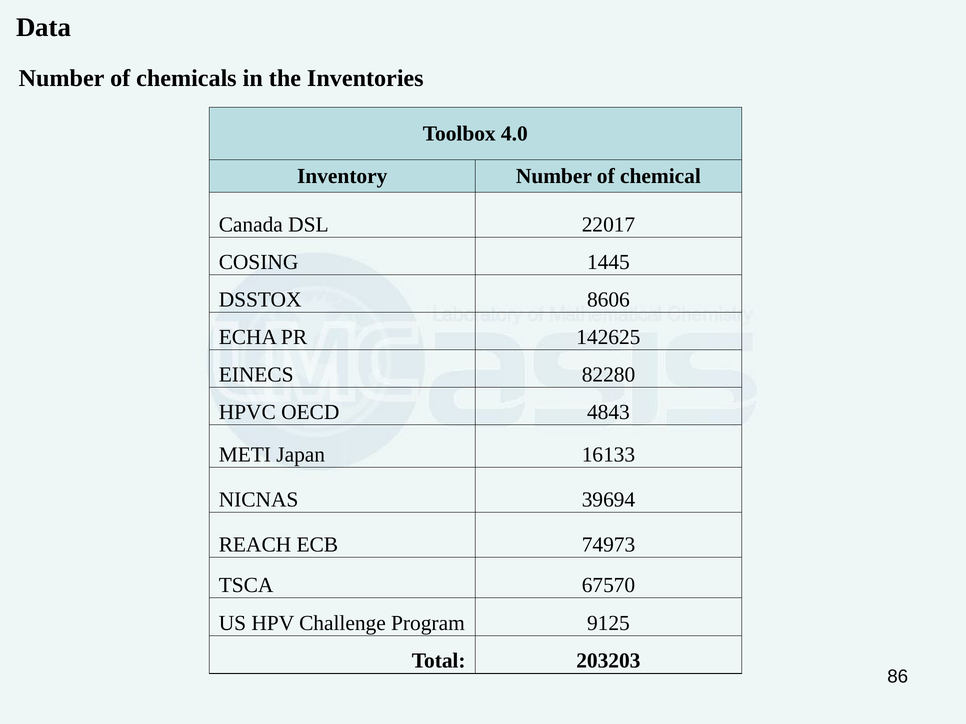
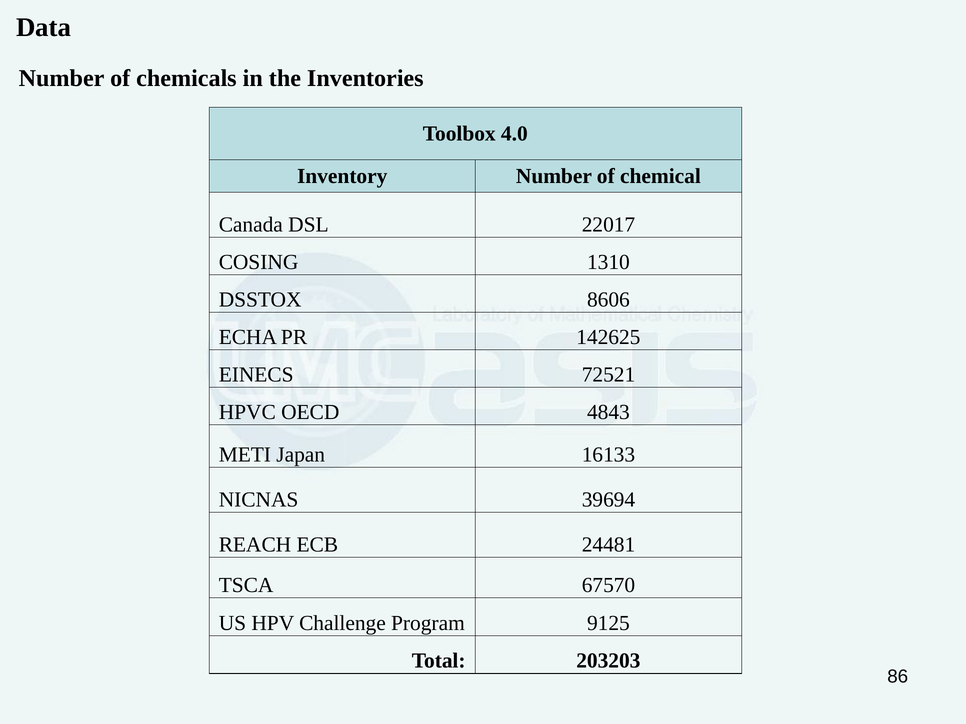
1445: 1445 -> 1310 (608, 262)
82280: 82280 -> 72521 (609, 375)
74973: 74973 -> 24481 (609, 545)
